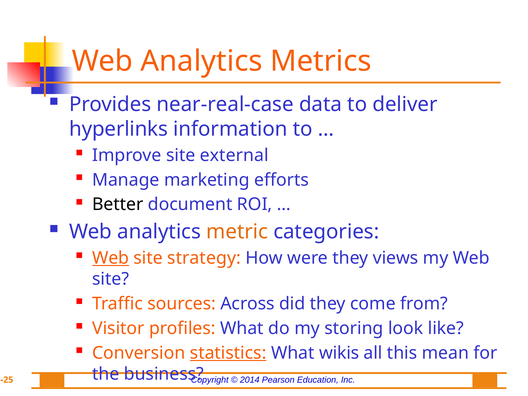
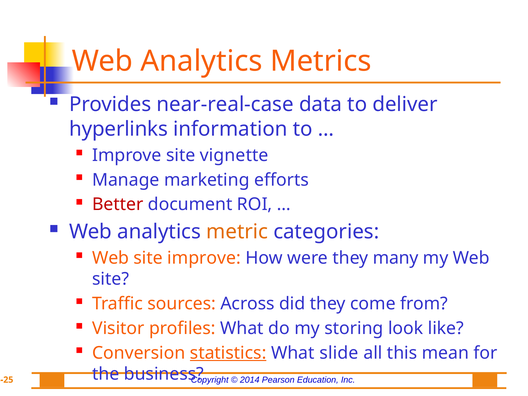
external: external -> vignette (234, 155)
Better colour: black -> red (118, 205)
Web underline: present -> none (111, 258)
site strategy: strategy -> improve (204, 258)
views: views -> many (396, 258)
wikis: wikis -> slide (339, 353)
